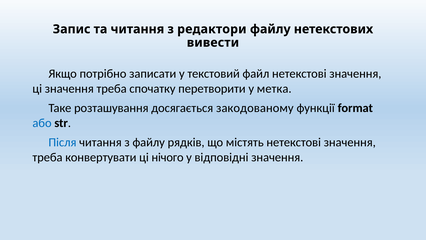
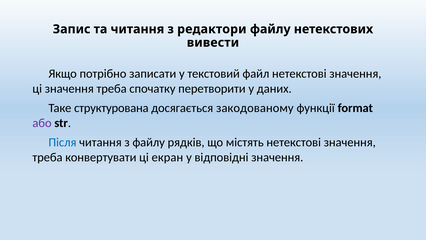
метка: метка -> даних (274, 89)
розташування: розташування -> структурована (111, 108)
або colour: blue -> purple (42, 123)
нічого: нічого -> екран (167, 157)
